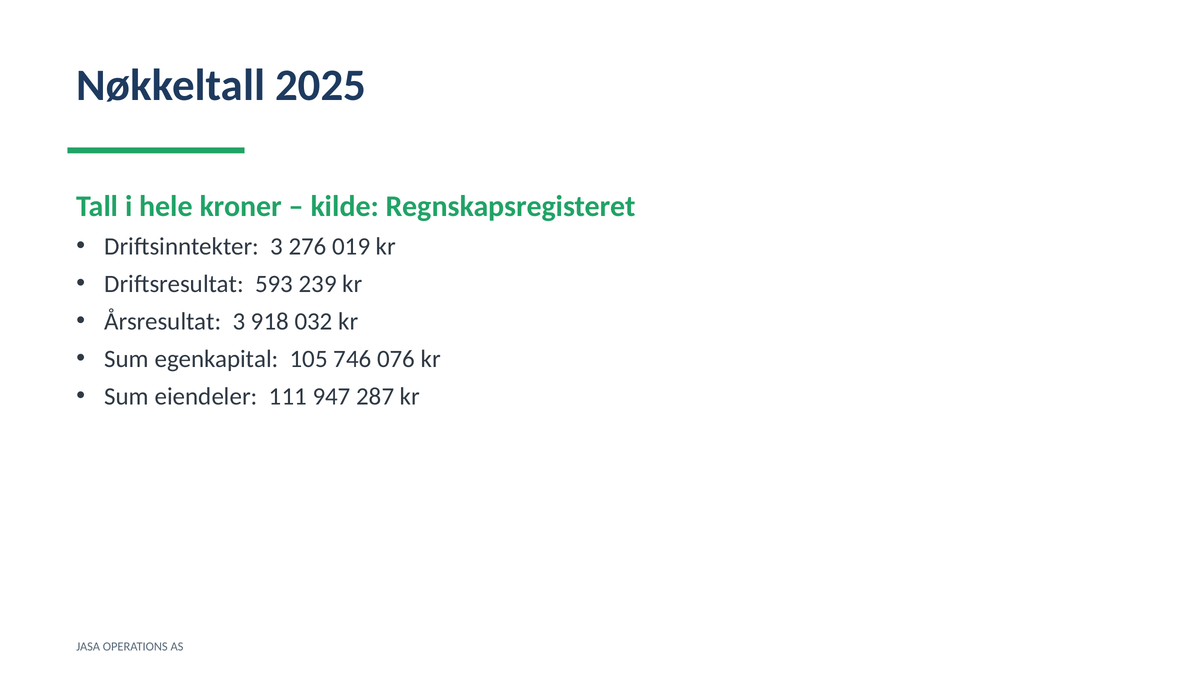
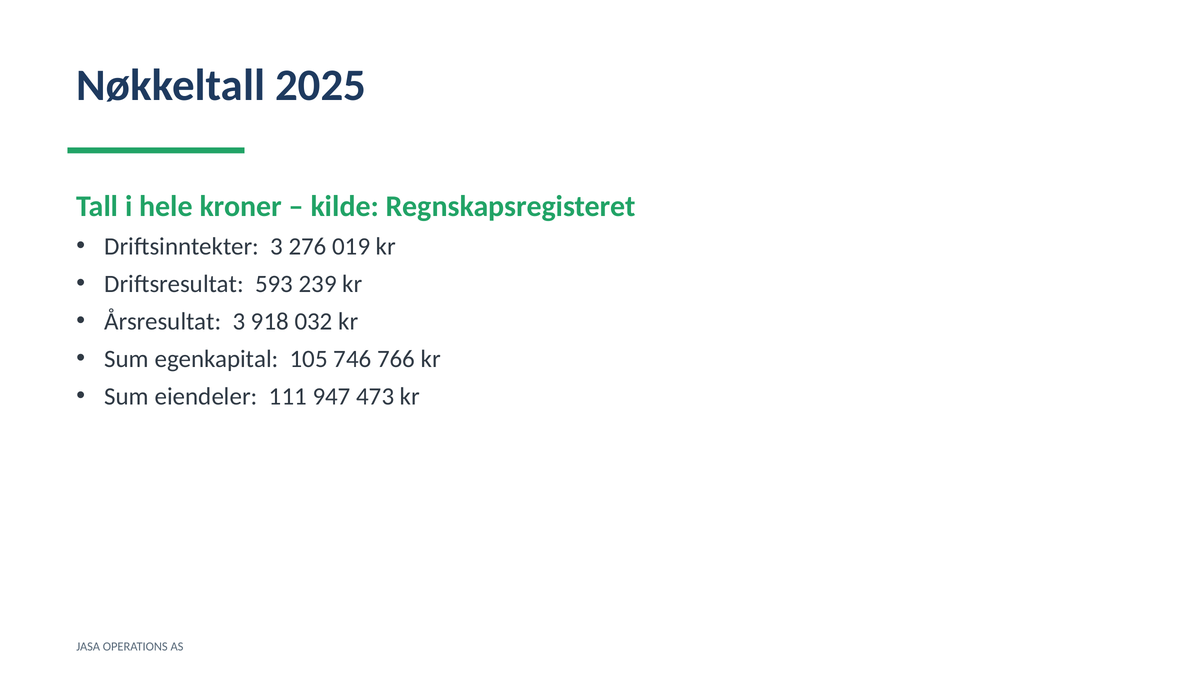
076: 076 -> 766 (396, 359)
287: 287 -> 473 (375, 397)
